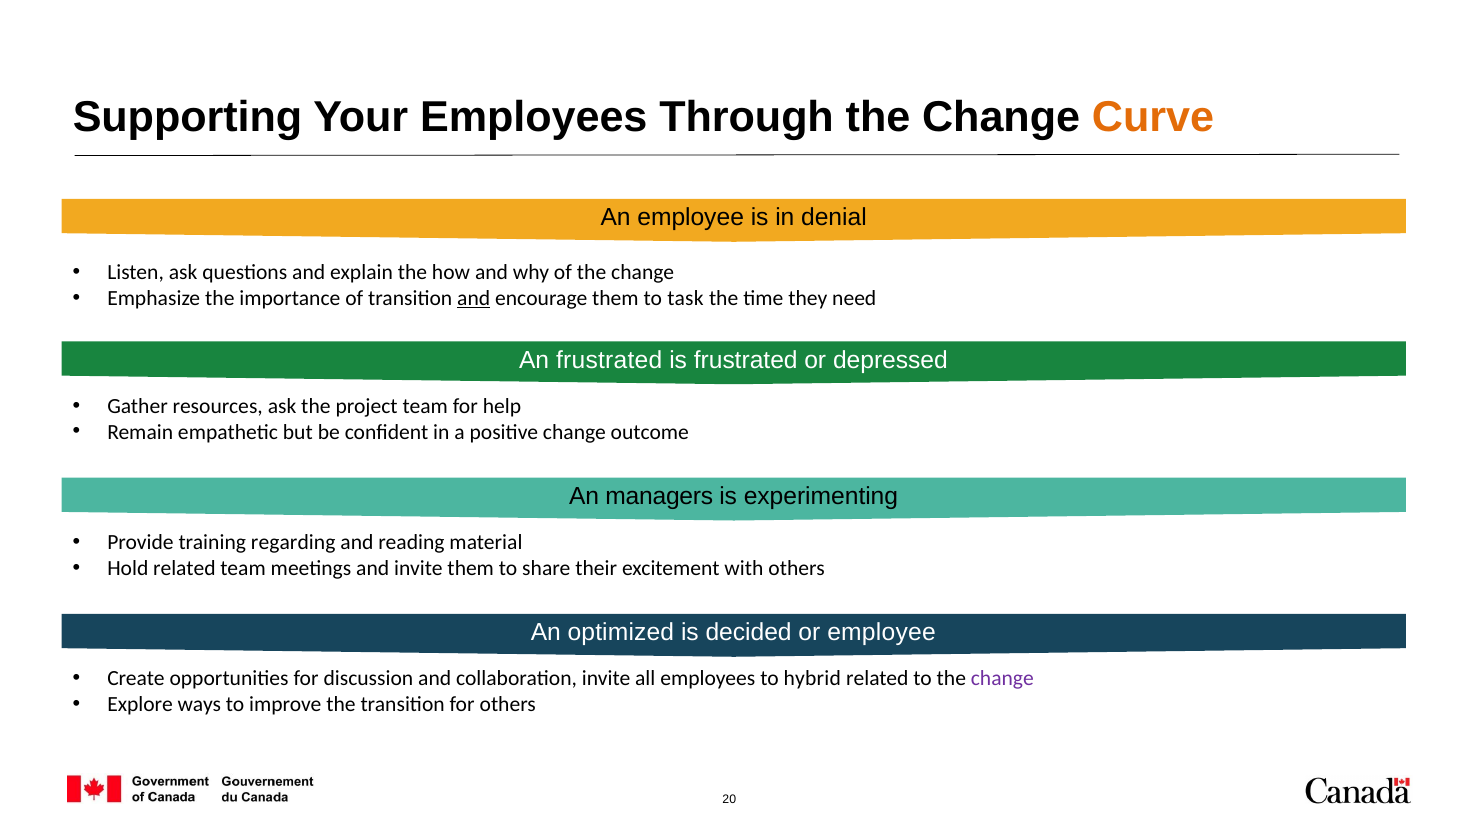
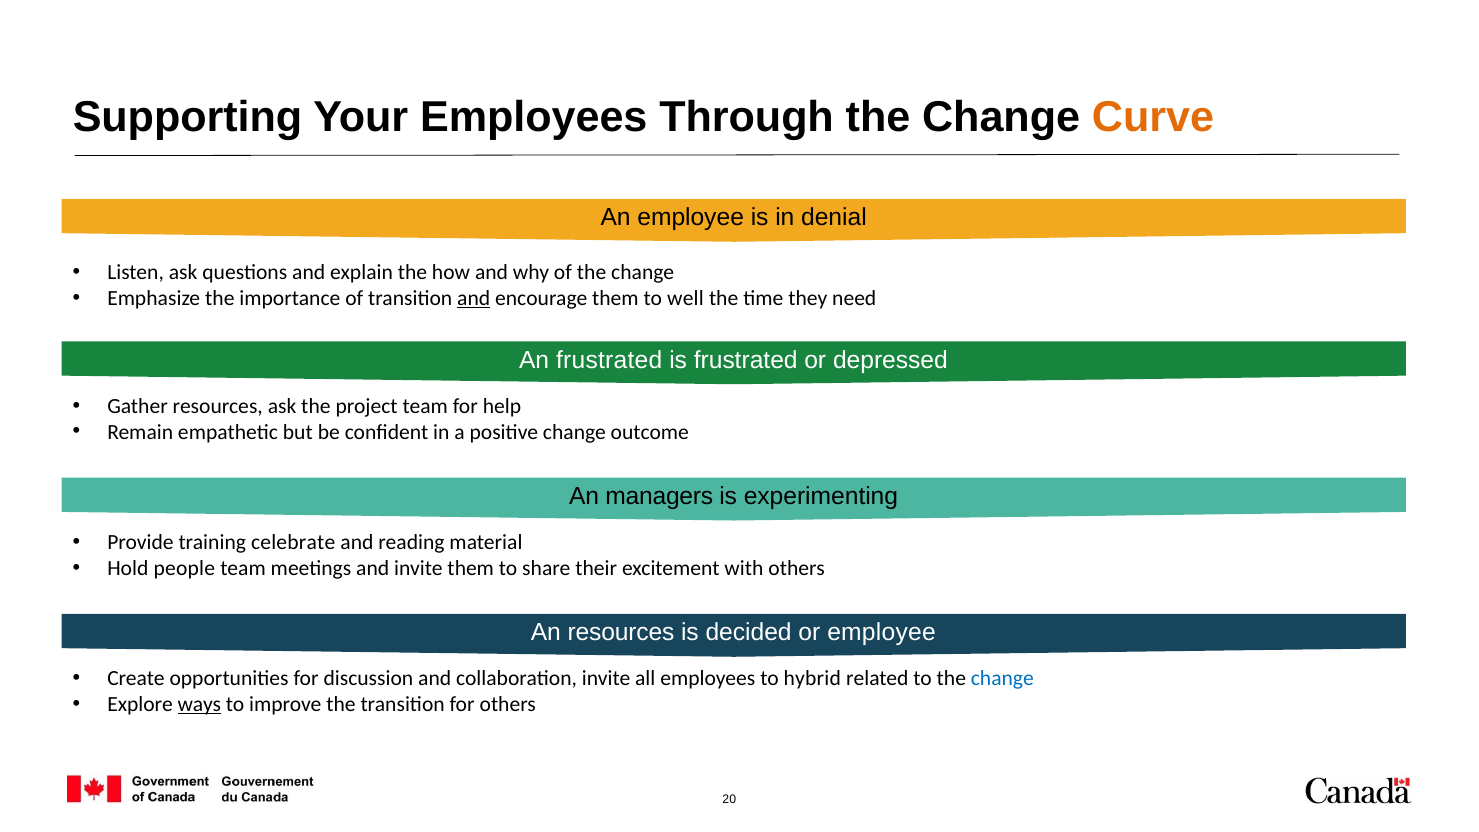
task: task -> well (685, 298)
regarding: regarding -> celebrate (293, 542)
Hold related: related -> people (184, 568)
An optimized: optimized -> resources (621, 633)
change colour: purple -> blue (1002, 679)
ways underline: none -> present (199, 704)
